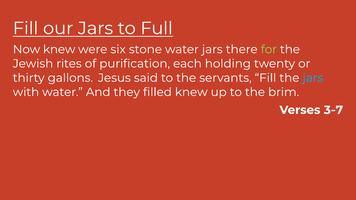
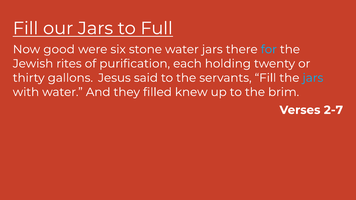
Now knew: knew -> good (59, 49)
for colour: light green -> light blue (269, 49)
3-7: 3-7 -> 2-7 (333, 110)
